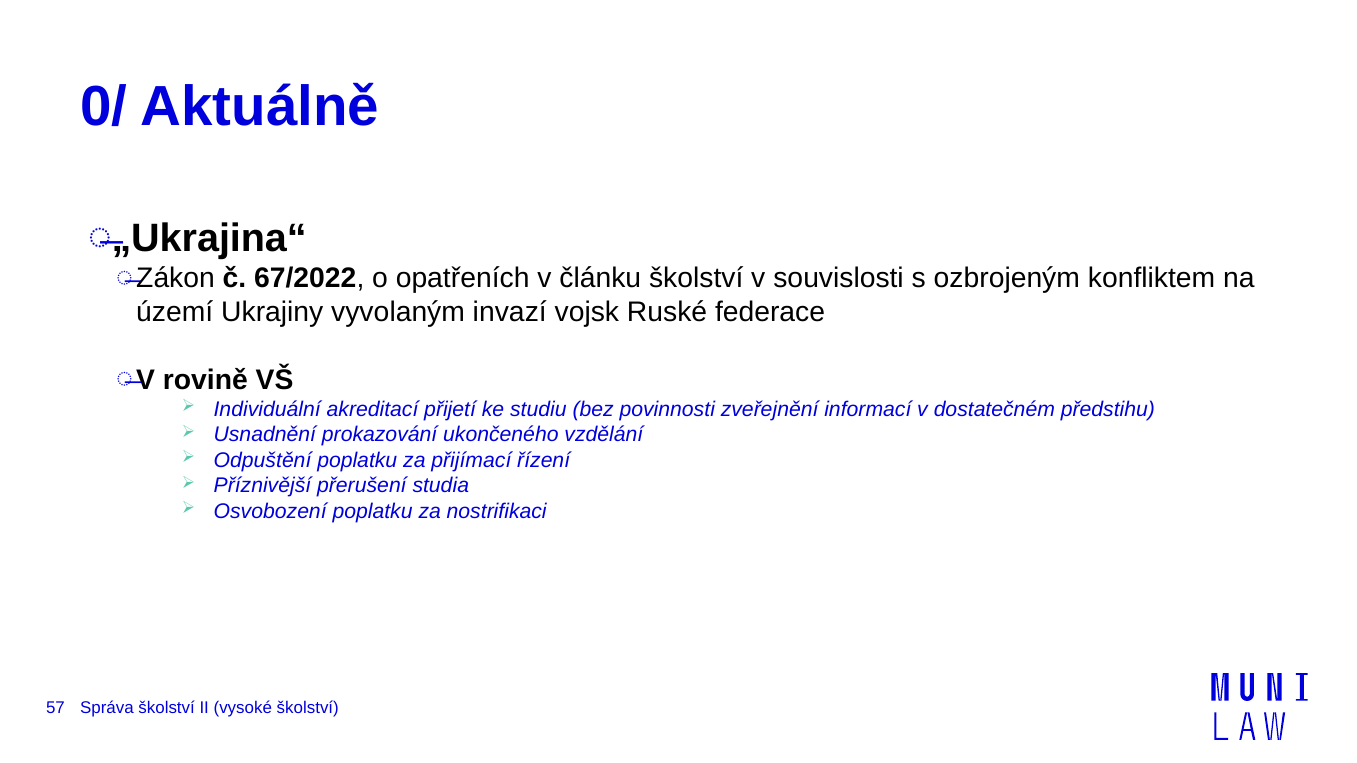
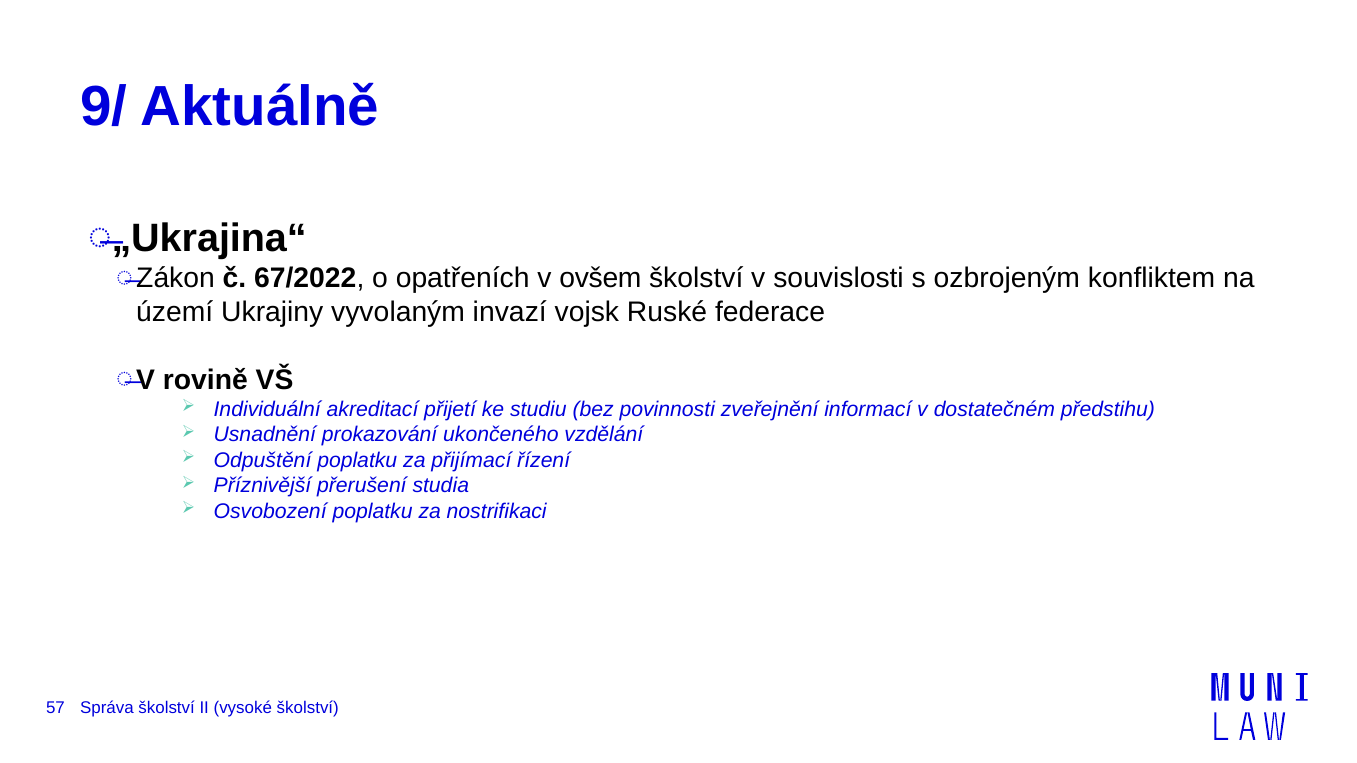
0/: 0/ -> 9/ (104, 107)
článku: článku -> ovšem (600, 279)
